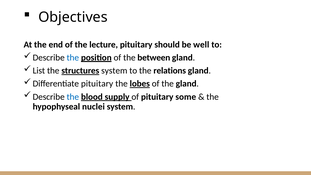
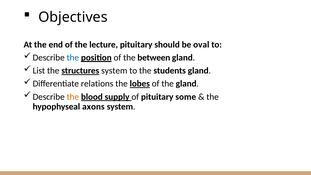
well: well -> oval (201, 45)
relations: relations -> students (170, 71)
Differentiate pituitary: pituitary -> relations (97, 84)
the colour: blue -> orange (73, 97)
nuclei: nuclei -> axons (93, 107)
